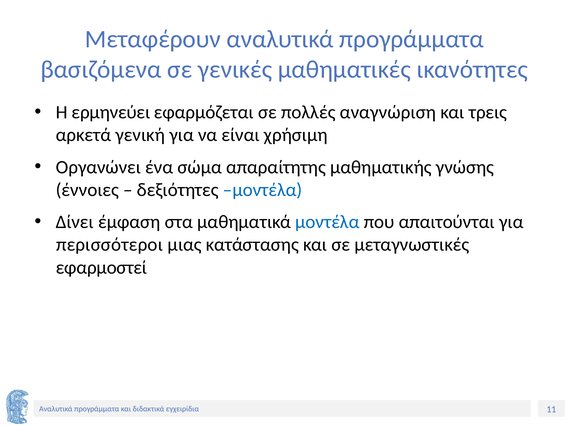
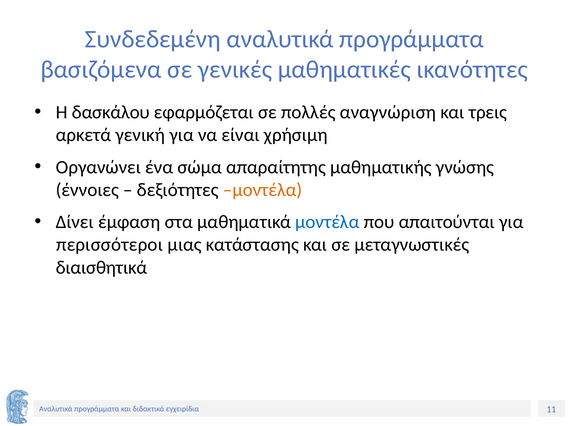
Μεταφέρουν: Μεταφέρουν -> Συνδεδεμένη (153, 39)
ερμηνεύει: ερμηνεύει -> δασκάλου (111, 112)
μοντέλα colour: blue -> orange (263, 190)
εφαρμοστεί: εφαρμοστεί -> διαισθητικά (102, 268)
